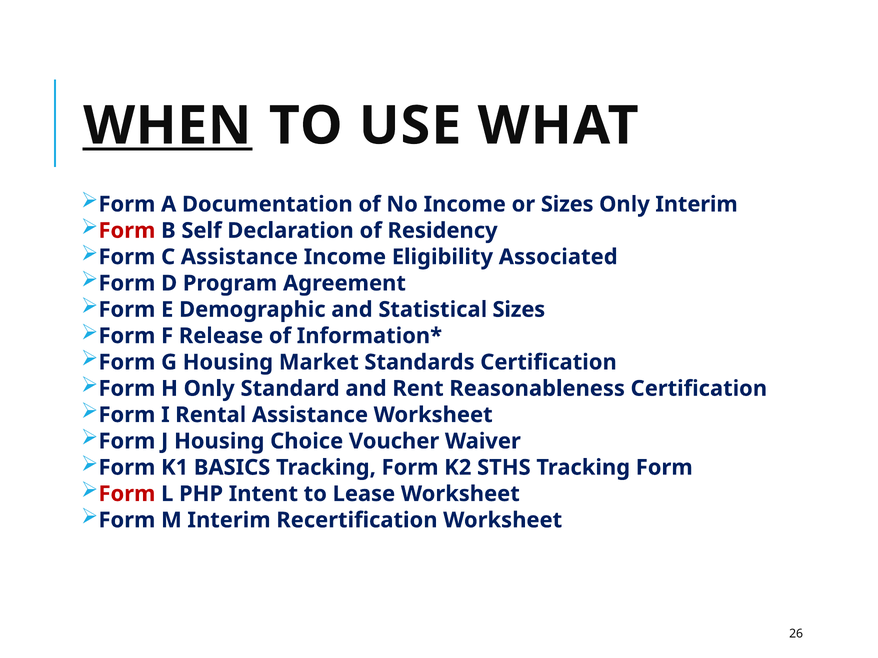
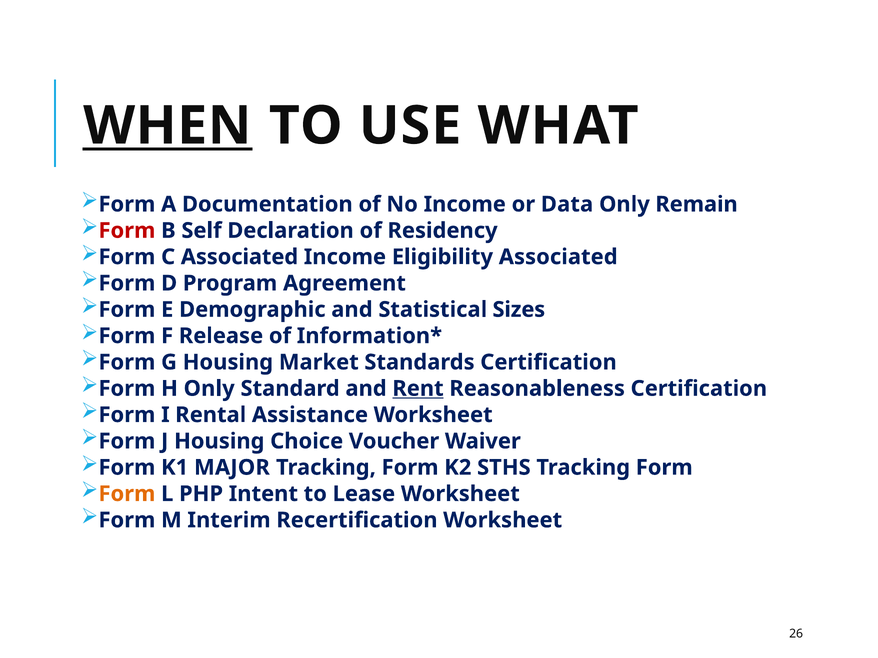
or Sizes: Sizes -> Data (567, 204)
Only Interim: Interim -> Remain (697, 204)
C Assistance: Assistance -> Associated (239, 257)
Rent underline: none -> present (418, 389)
BASICS: BASICS -> MAJOR (232, 468)
Form colour: red -> orange (127, 494)
